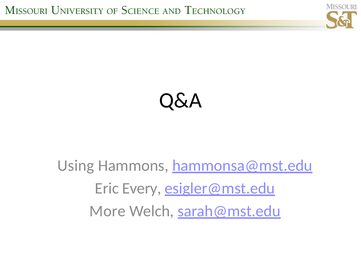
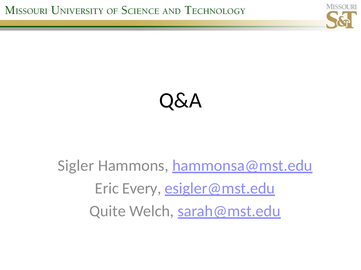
Using: Using -> Sigler (76, 166)
More: More -> Quite (108, 212)
